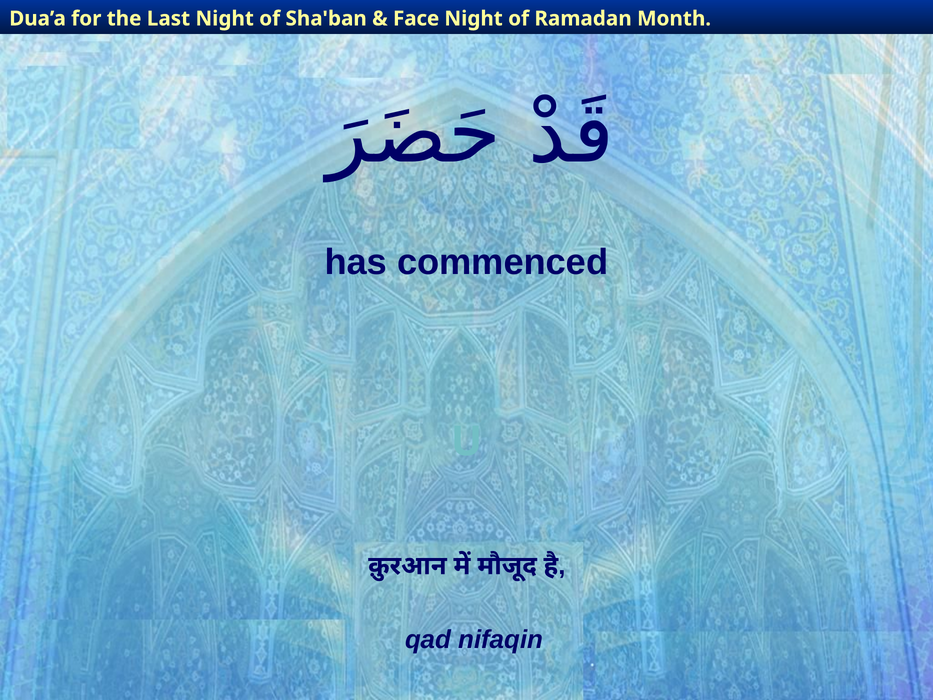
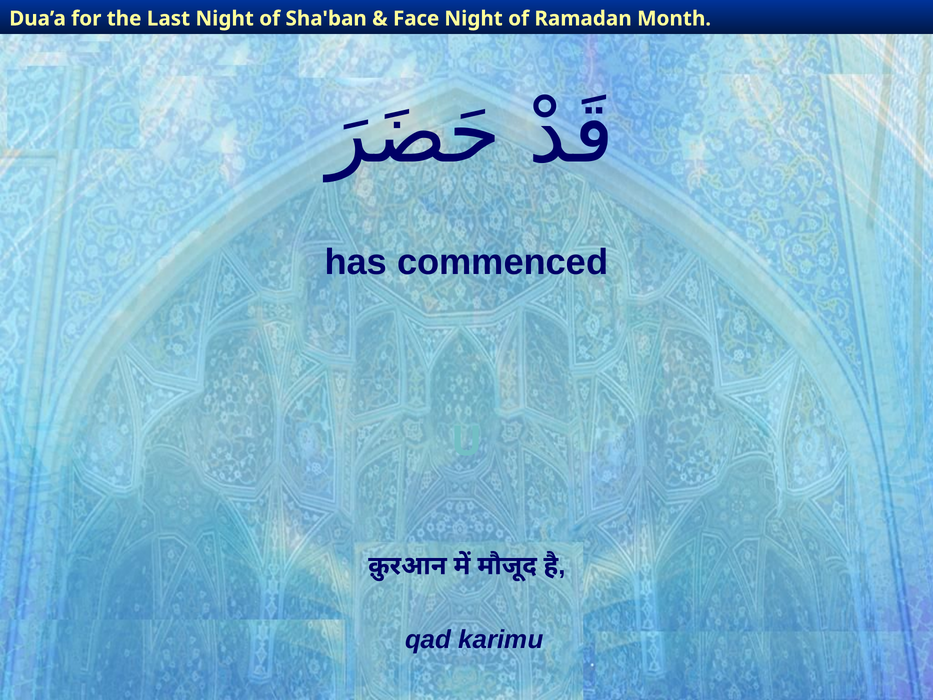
nifaqin: nifaqin -> karimu (501, 640)
